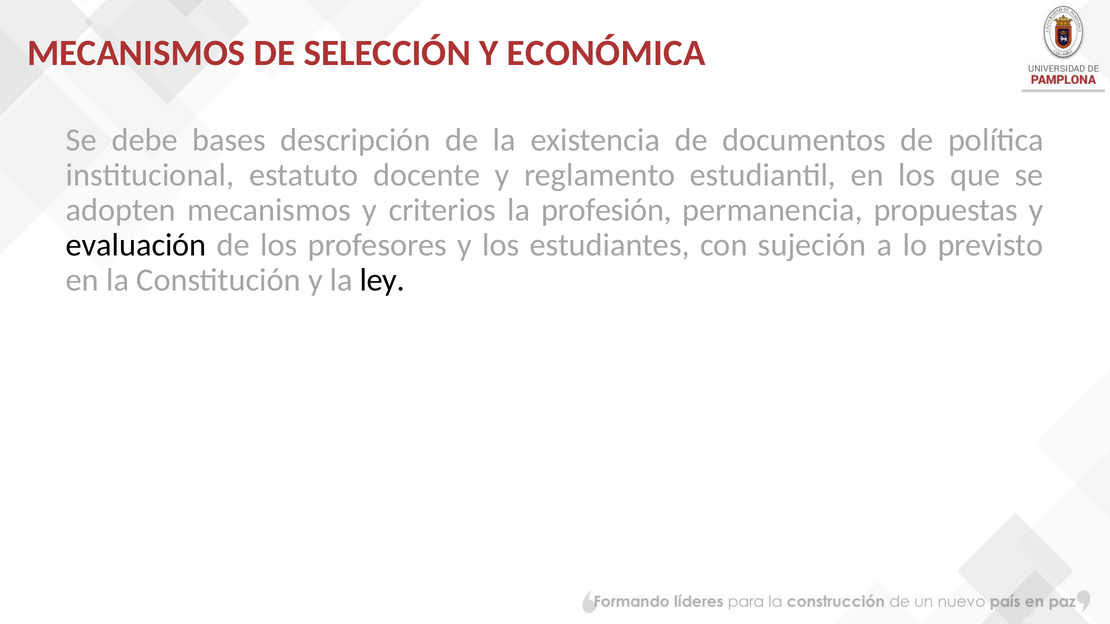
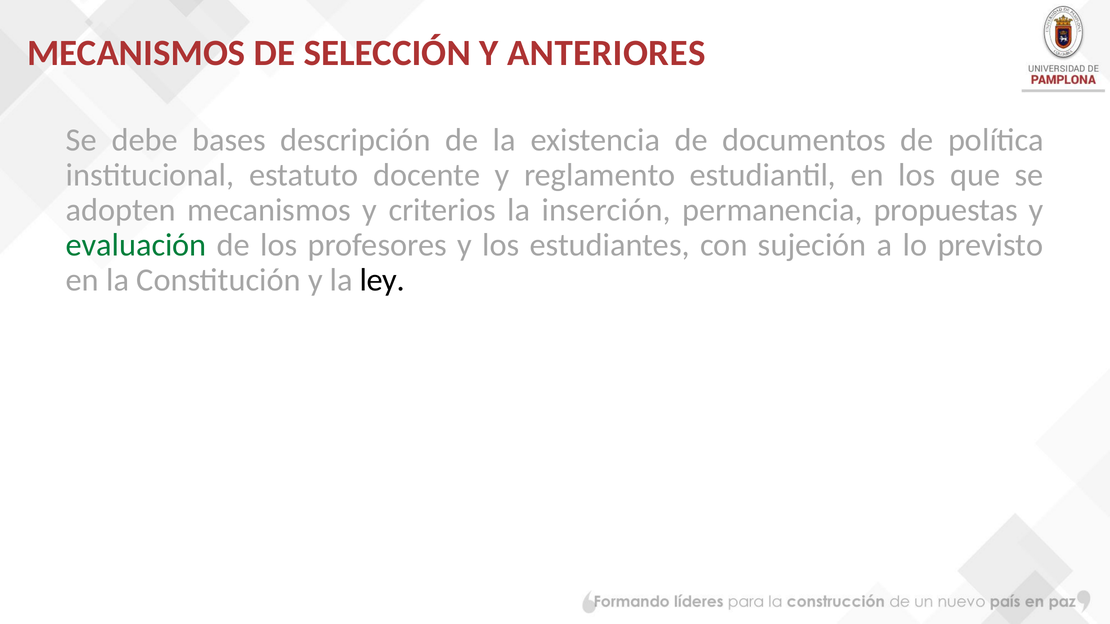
ECONÓMICA: ECONÓMICA -> ANTERIORES (606, 53)
profesión: profesión -> inserción (606, 210)
evaluación colour: black -> green (136, 245)
